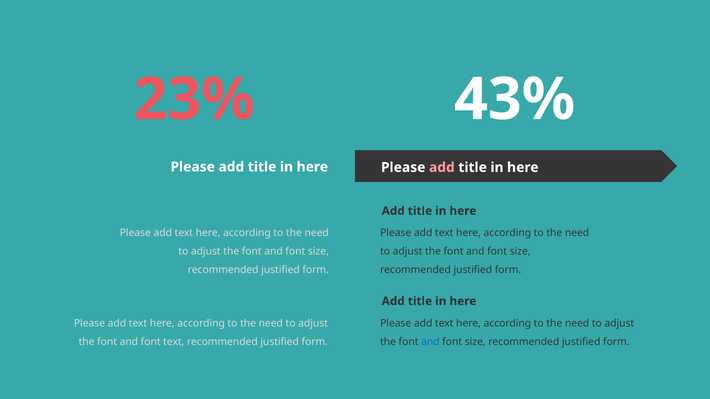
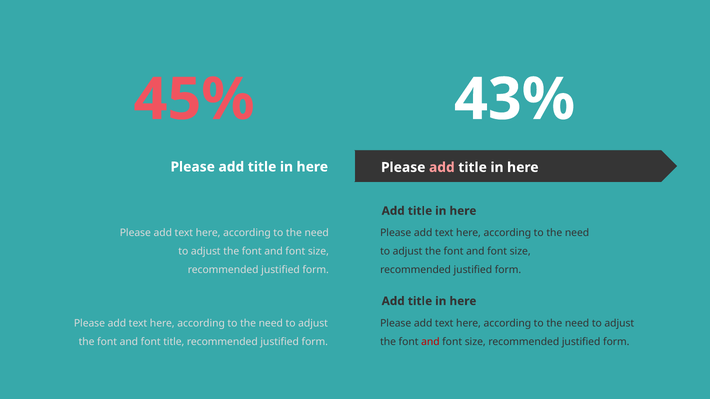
23%: 23% -> 45% (194, 100)
font text: text -> title (174, 342)
and colour: blue -> red (430, 342)
